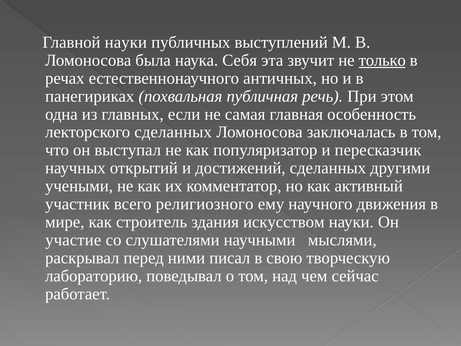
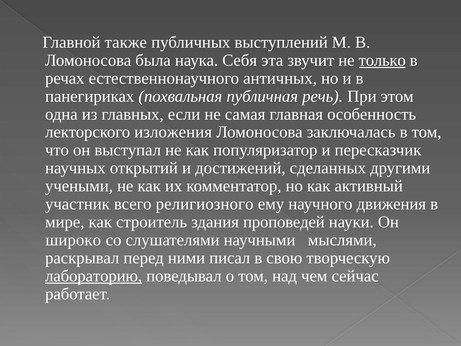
Главной науки: науки -> также (126, 42)
лекторского сделанных: сделанных -> изложения (173, 132)
искусством: искусством -> проповедей (284, 222)
участие: участие -> широко (73, 240)
лабораторию underline: none -> present (94, 276)
